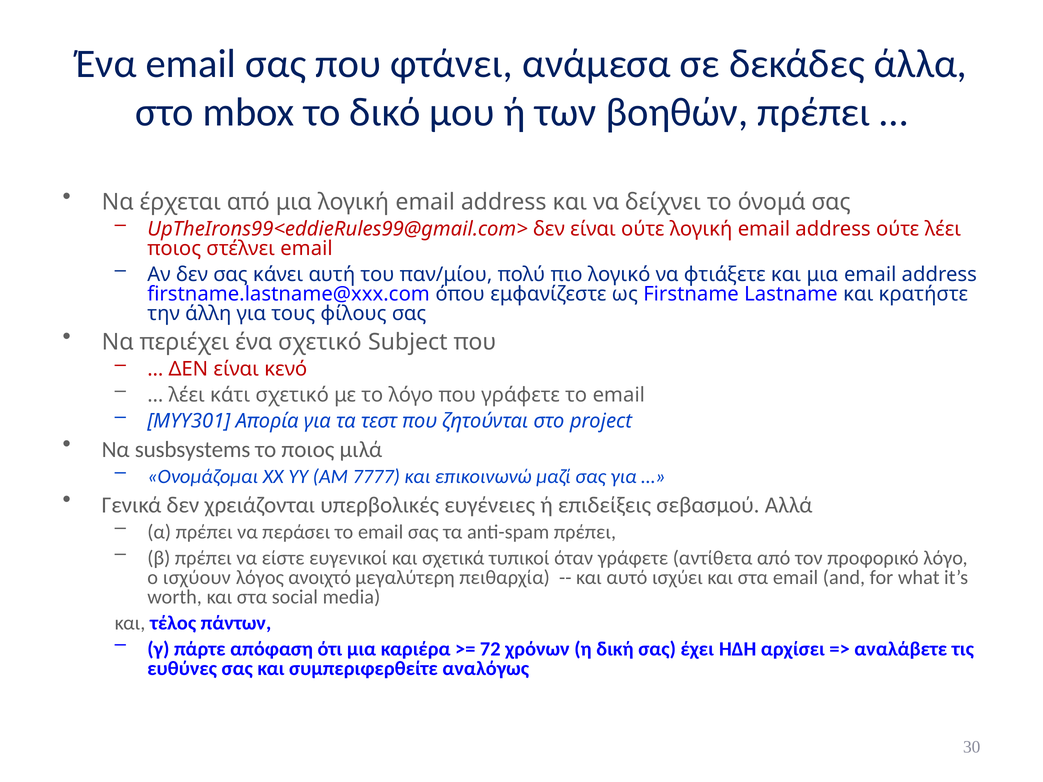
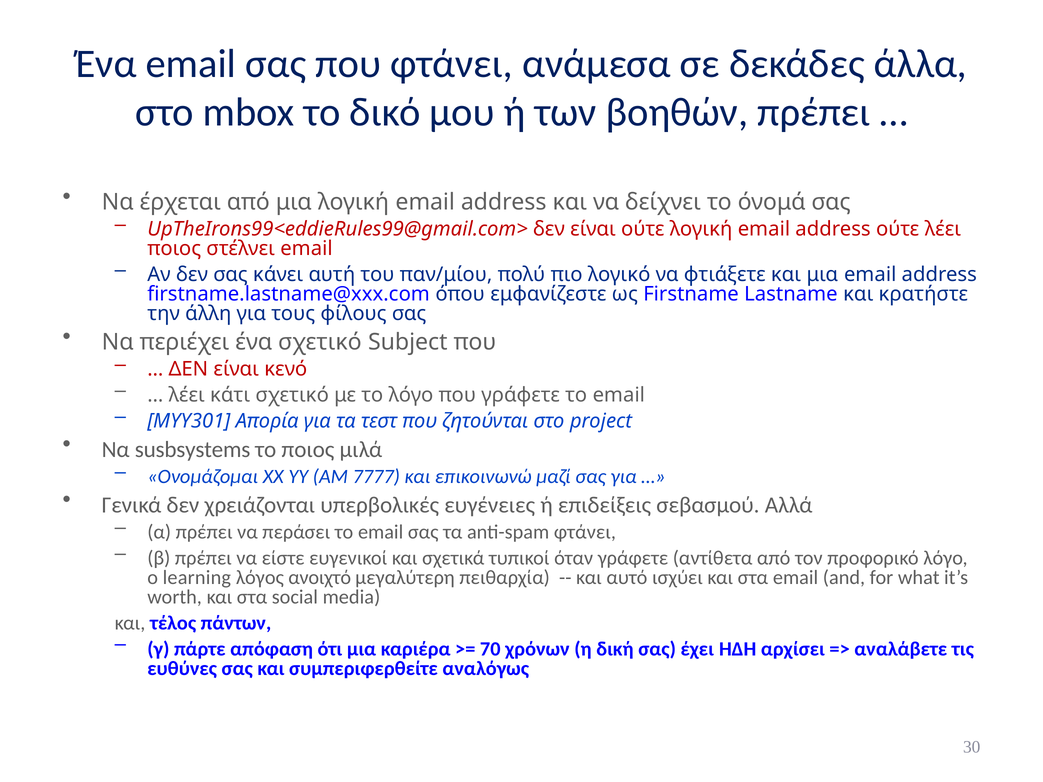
anti-spam πρέπει: πρέπει -> φτάνει (585, 532)
ισχύουν: ισχύουν -> learning (197, 578)
72: 72 -> 70 (490, 649)
